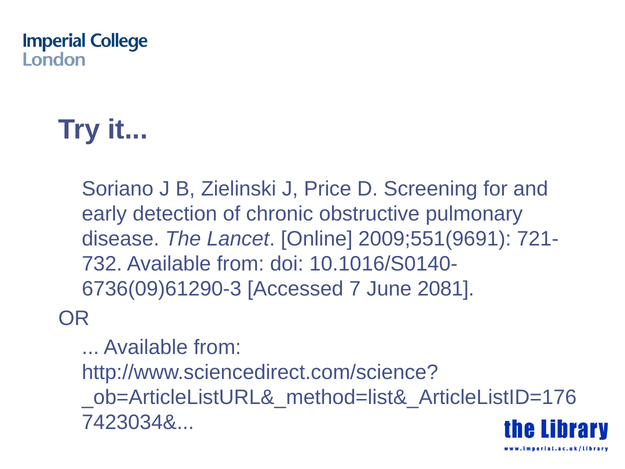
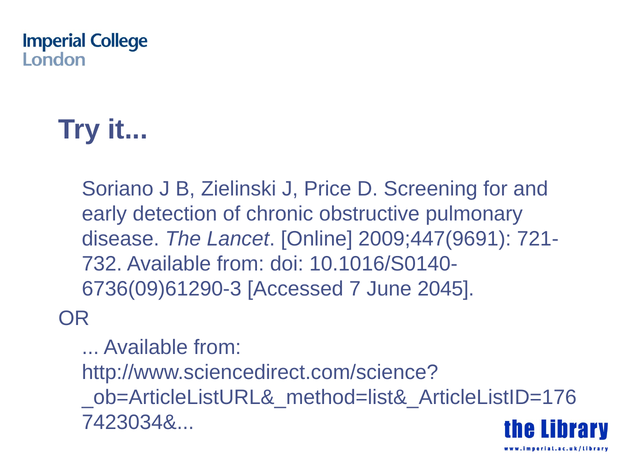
2009;551(9691: 2009;551(9691 -> 2009;447(9691 (435, 239)
2081: 2081 -> 2045 (446, 289)
